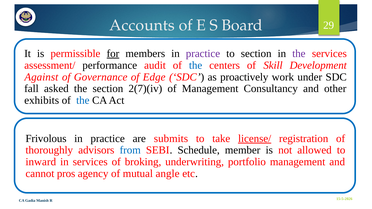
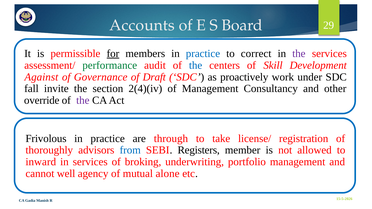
practice colour: purple -> blue (203, 54)
to section: section -> correct (256, 54)
performance colour: black -> green (110, 65)
Edge: Edge -> Draft (154, 77)
asked: asked -> invite (56, 89)
2(7)(iv: 2(7)(iv -> 2(4)(iv (145, 89)
exhibits: exhibits -> override (42, 100)
the colour: blue -> purple (83, 100)
submits: submits -> through (171, 139)
license/ underline: present -> none (255, 139)
Schedule: Schedule -> Registers (199, 150)
pros: pros -> well (66, 174)
angle: angle -> alone (168, 174)
